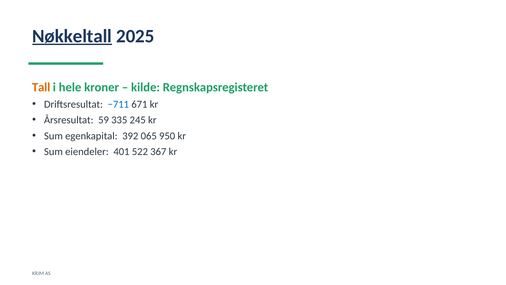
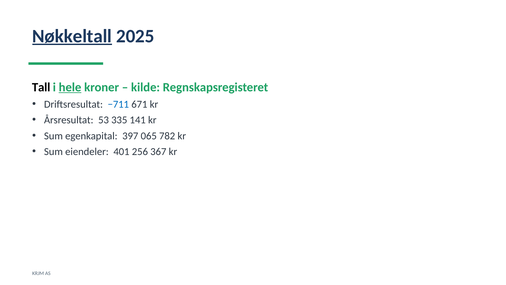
Tall colour: orange -> black (41, 87)
hele underline: none -> present (70, 87)
59: 59 -> 53 (104, 120)
245: 245 -> 141 (138, 120)
392: 392 -> 397 (130, 136)
950: 950 -> 782 (167, 136)
522: 522 -> 256 (140, 152)
